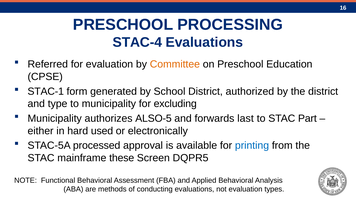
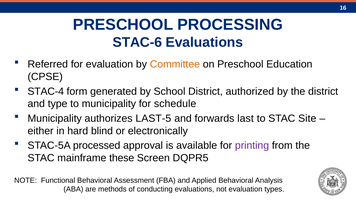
STAC-4: STAC-4 -> STAC-6 (137, 42)
STAC-1: STAC-1 -> STAC-4 (46, 91)
excluding: excluding -> schedule (175, 104)
ALSO-5: ALSO-5 -> LAST-5 (153, 119)
Part: Part -> Site (307, 119)
used: used -> blind (102, 131)
printing colour: blue -> purple (252, 146)
